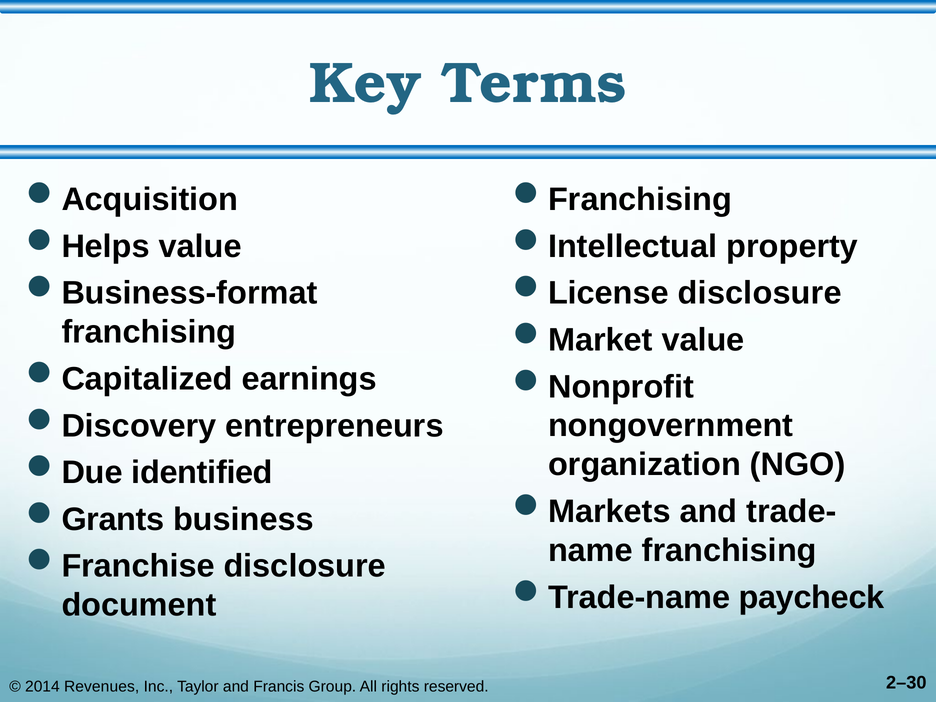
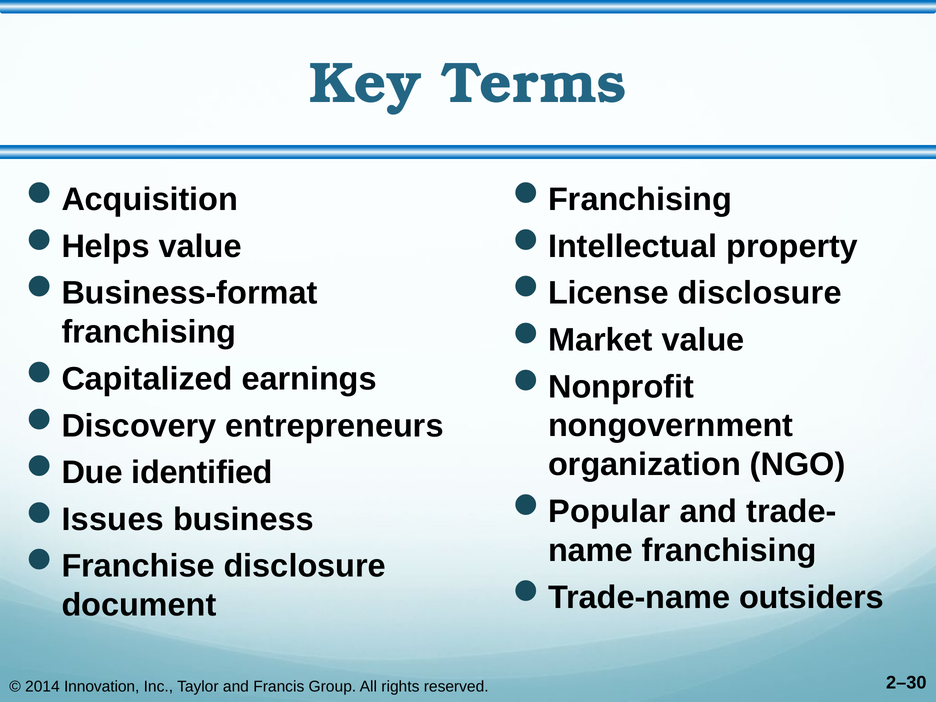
Markets: Markets -> Popular (609, 512)
Grants: Grants -> Issues (113, 519)
paycheck: paycheck -> outsiders (811, 597)
Revenues: Revenues -> Innovation (102, 687)
